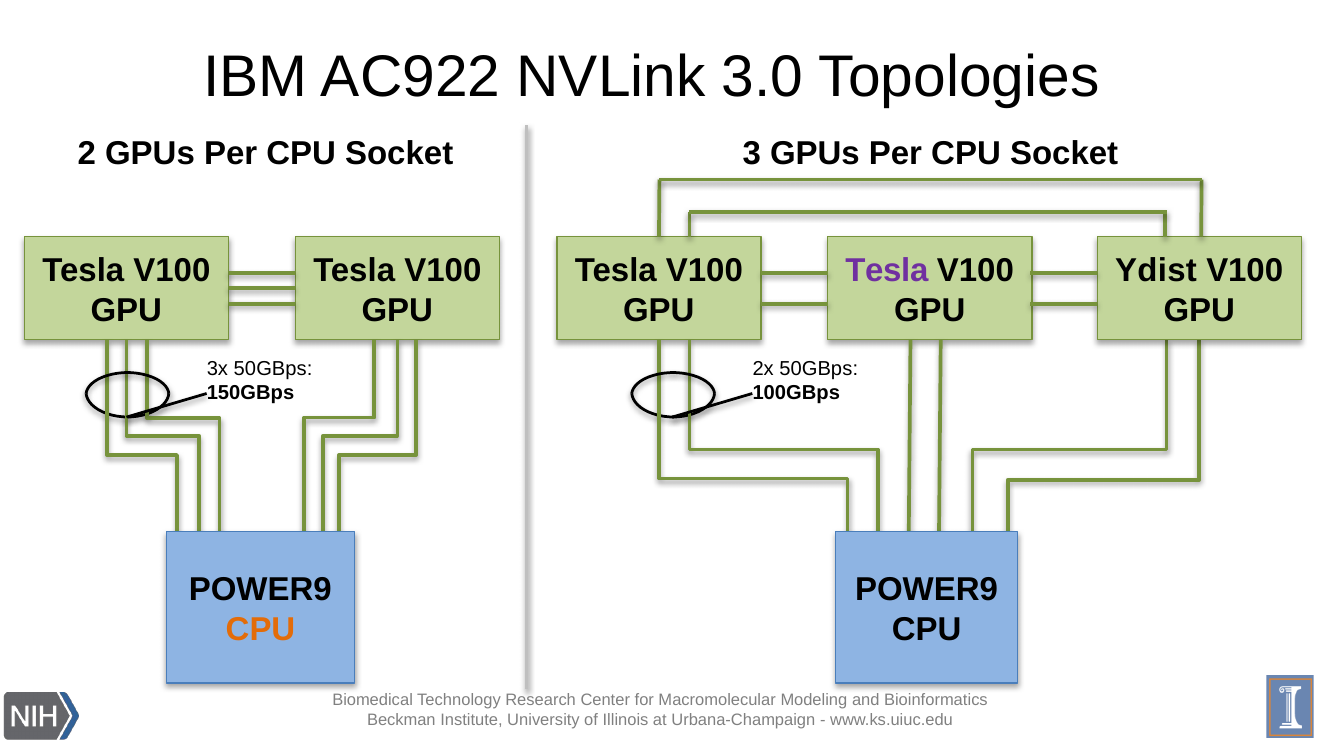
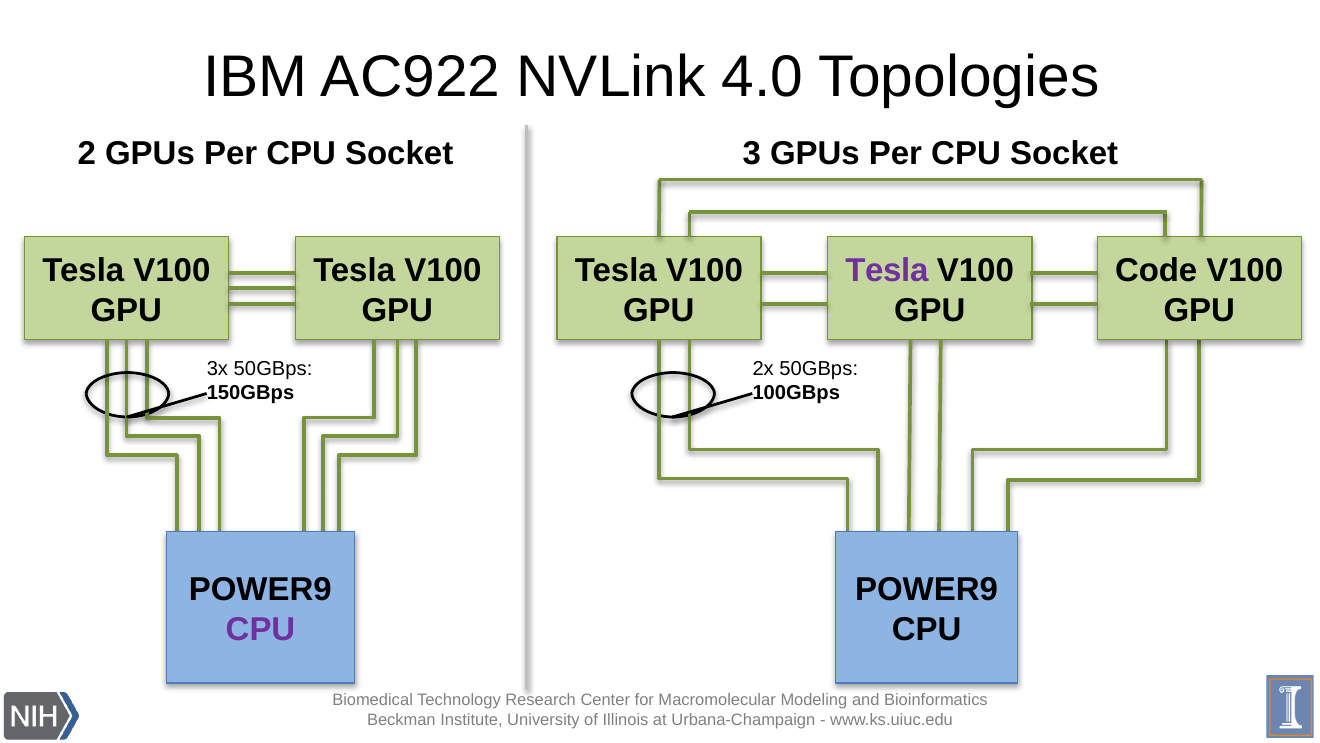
3.0: 3.0 -> 4.0 (763, 77)
Ydist: Ydist -> Code (1156, 271)
CPU colour: orange -> purple (261, 629)
